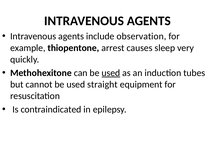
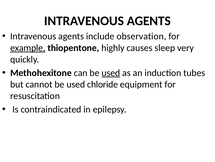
example underline: none -> present (28, 48)
arrest: arrest -> highly (113, 48)
straight: straight -> chloride (103, 84)
